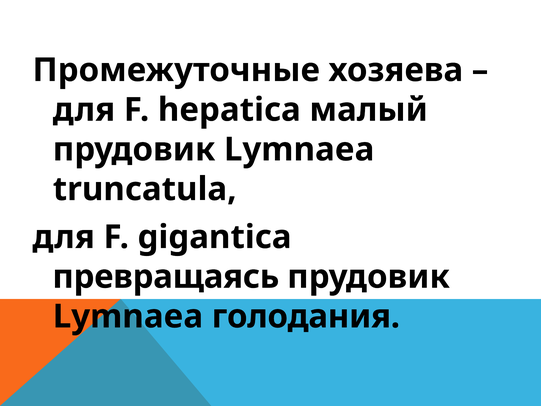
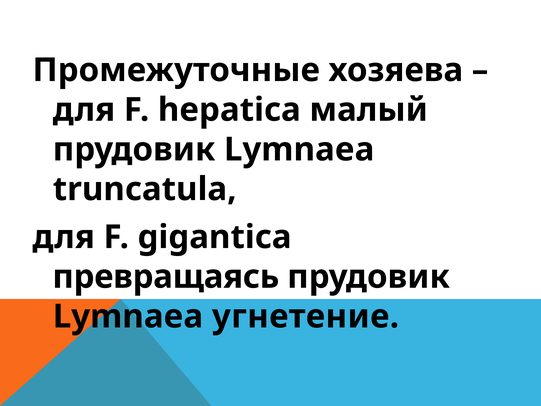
голодания: голодания -> угнетение (305, 316)
